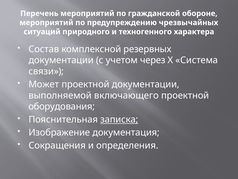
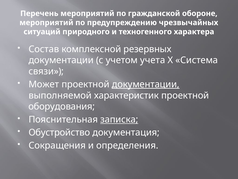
через: через -> учета (153, 60)
документации underline: none -> present (146, 84)
включающего: включающего -> характеристик (126, 95)
Изображение: Изображение -> Обустройство (59, 132)
